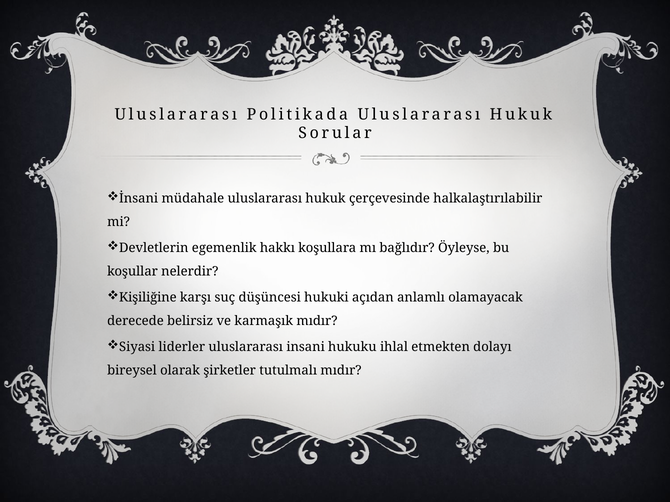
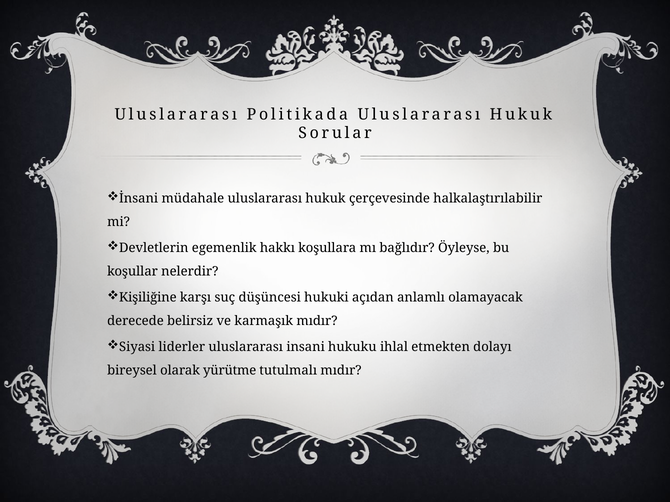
şirketler: şirketler -> yürütme (230, 371)
